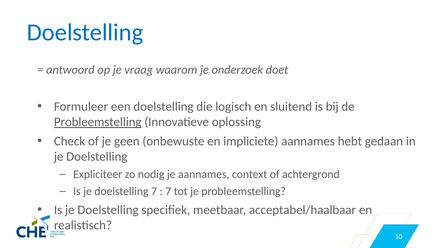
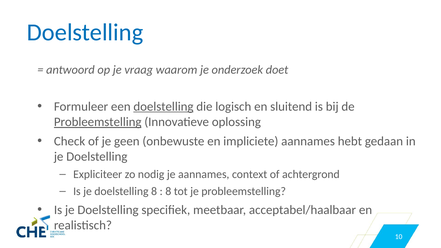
doelstelling underline: none -> present (163, 107)
doelstelling 7: 7 -> 8 (154, 192)
7: 7 -> 8 (168, 192)
